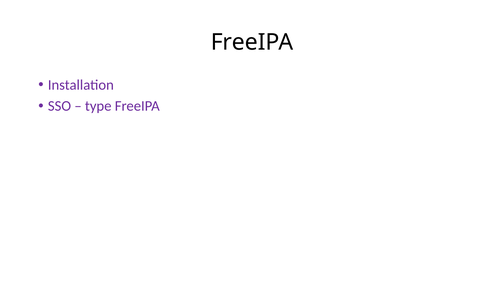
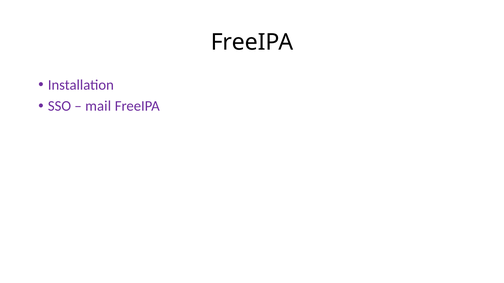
type: type -> mail (98, 106)
